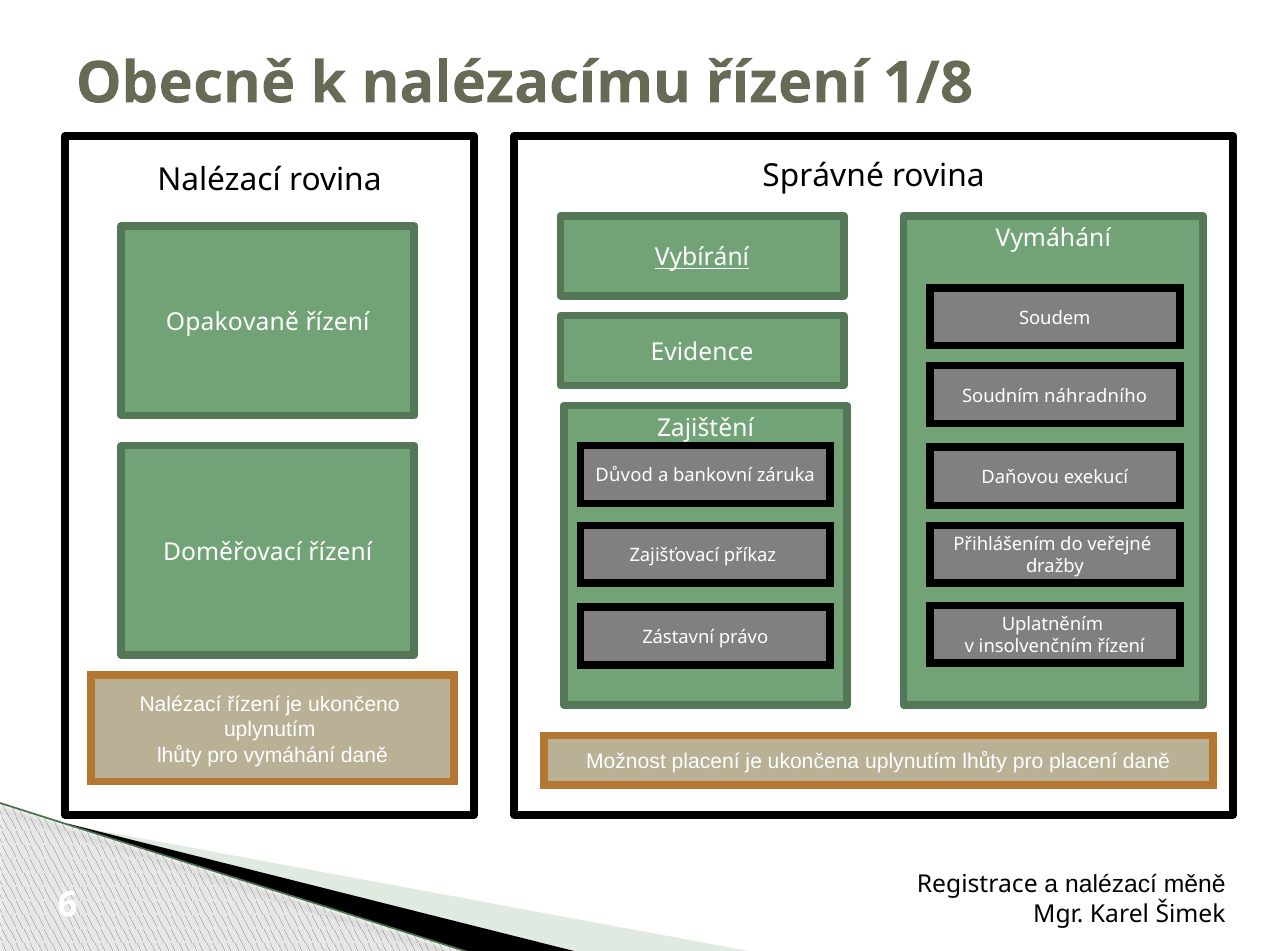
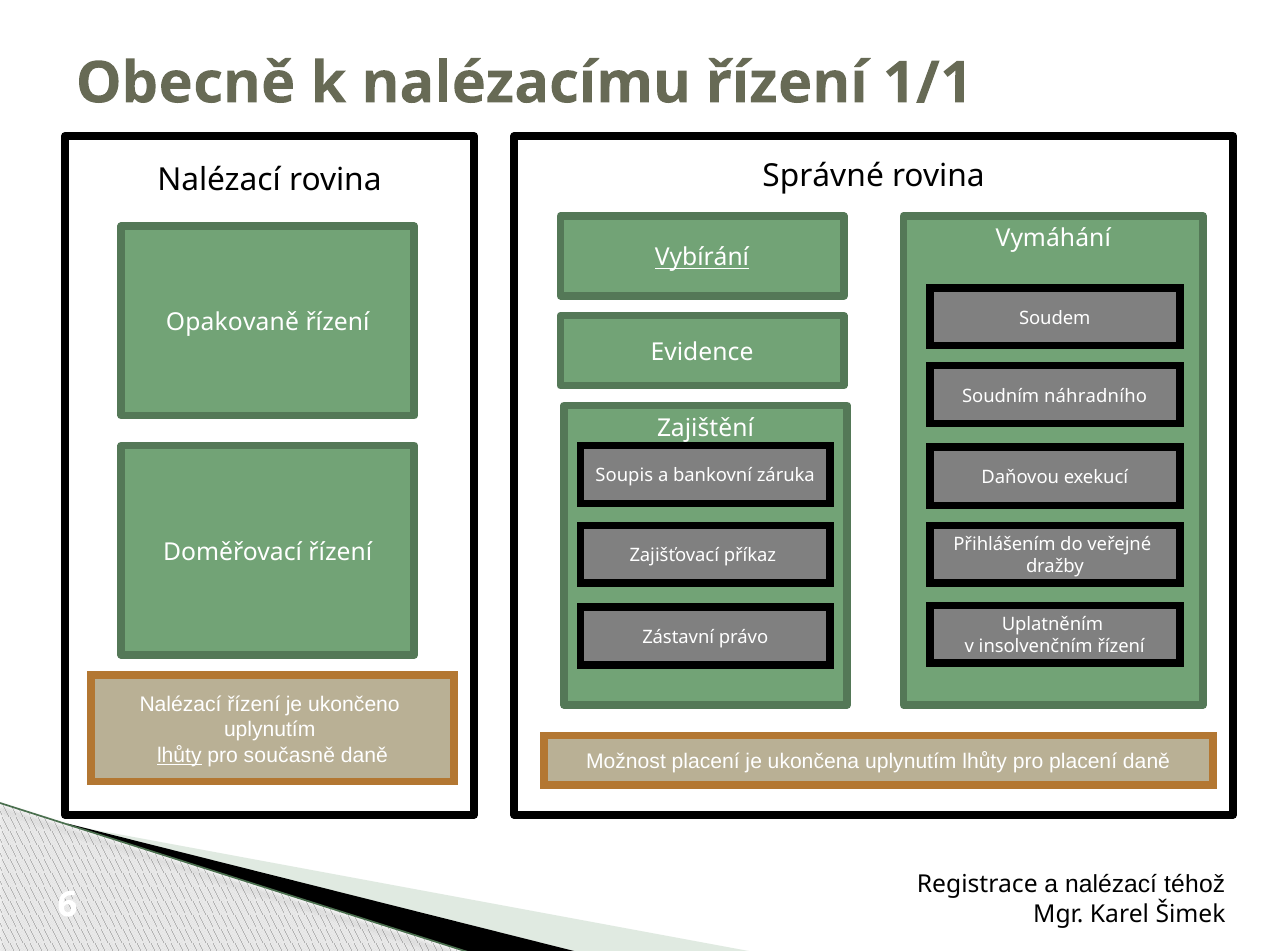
1/8: 1/8 -> 1/1 (928, 83)
Důvod: Důvod -> Soupis (624, 476)
lhůty underline: none -> present (179, 755)
pro vymáhání: vymáhání -> současně (289, 755)
měně: měně -> téhož (1195, 885)
